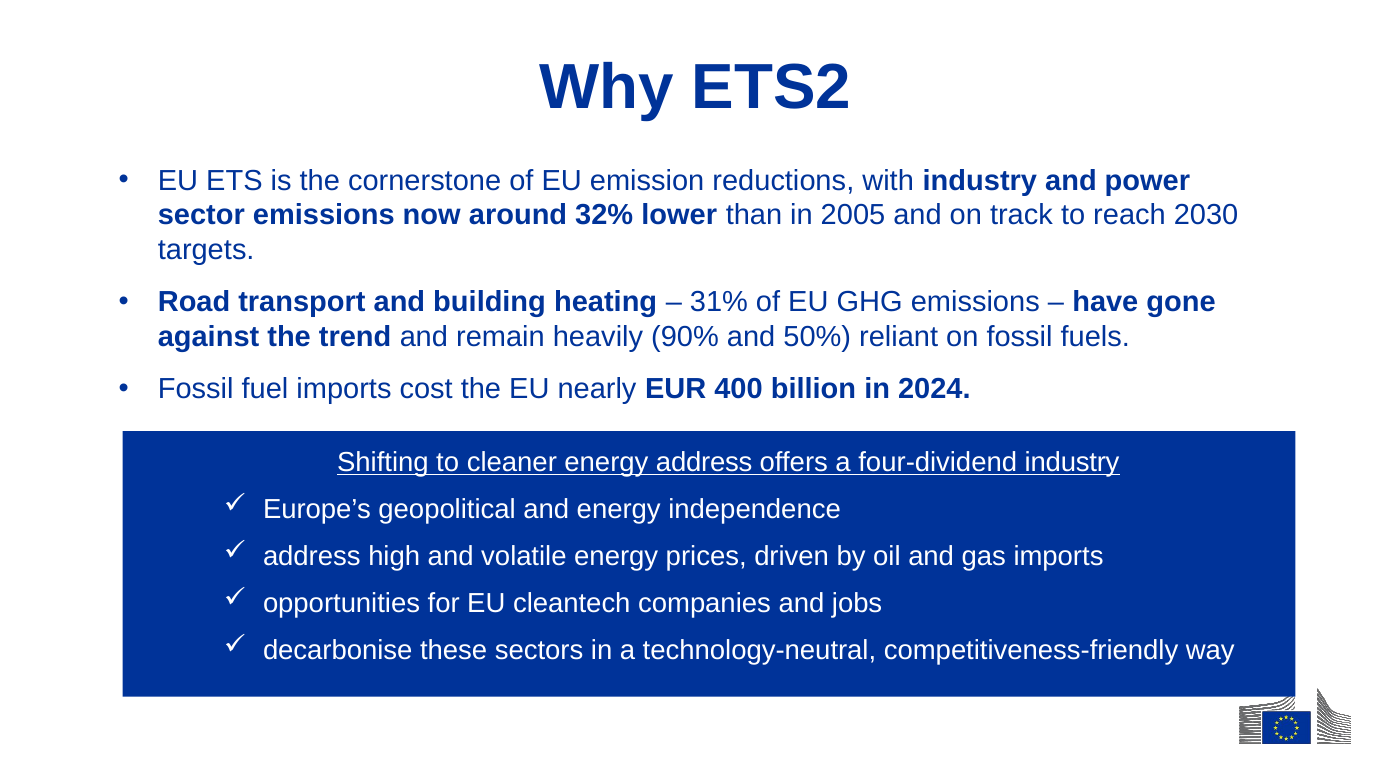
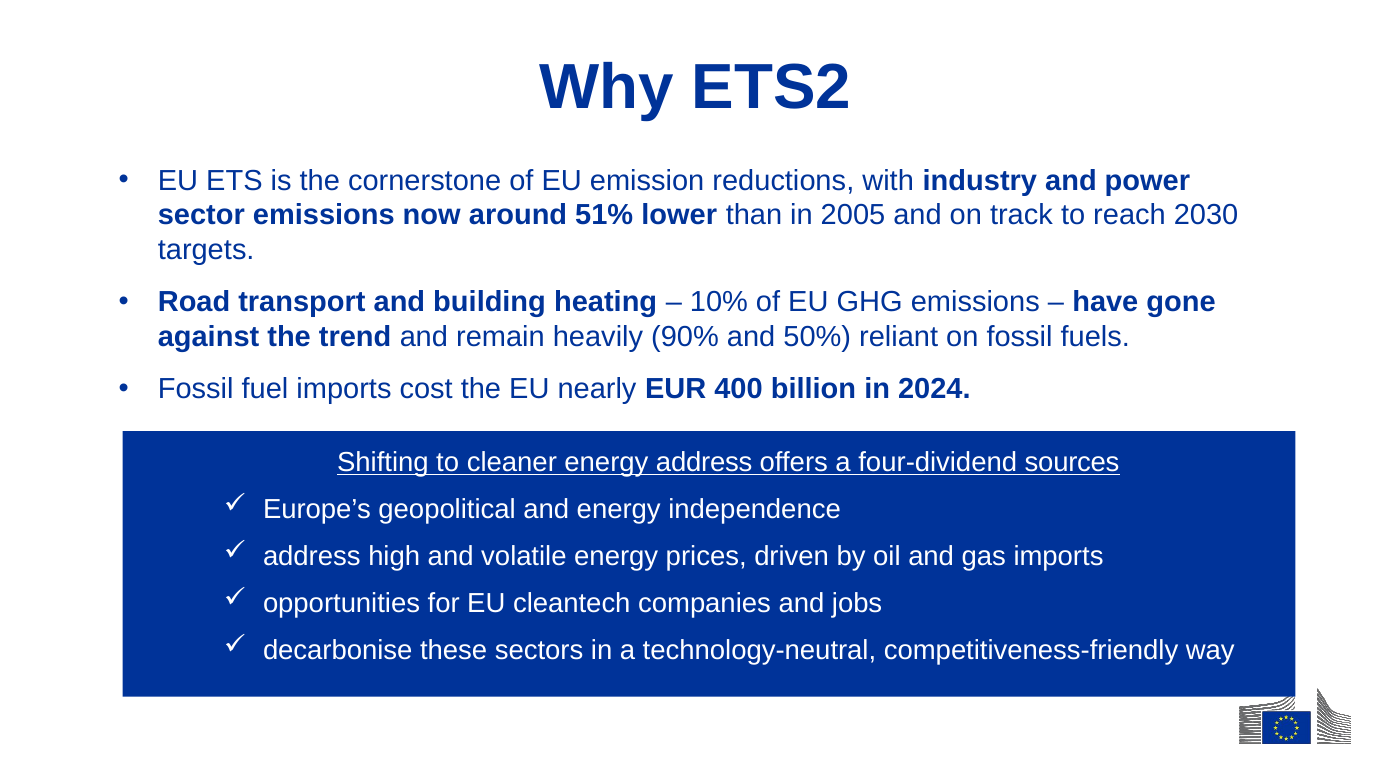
32%: 32% -> 51% (604, 216)
31%: 31% -> 10% (719, 302)
four-dividend industry: industry -> sources (1072, 463)
